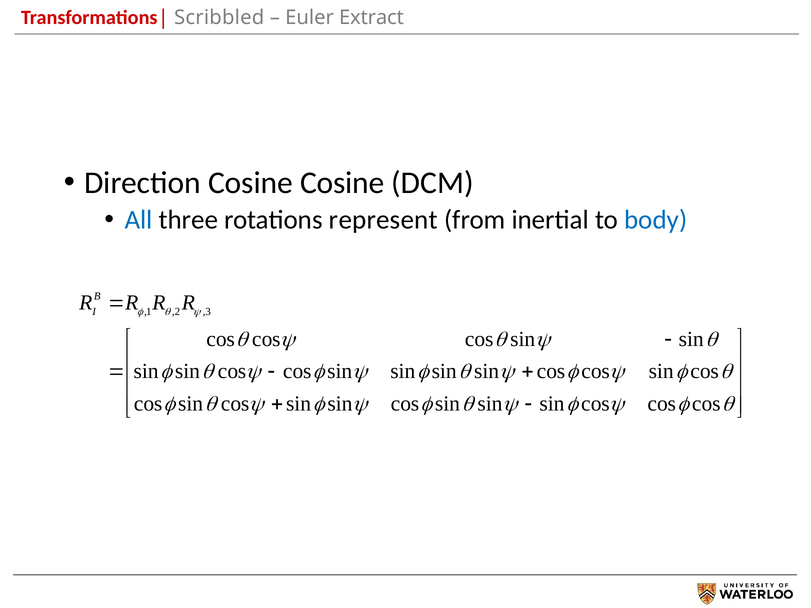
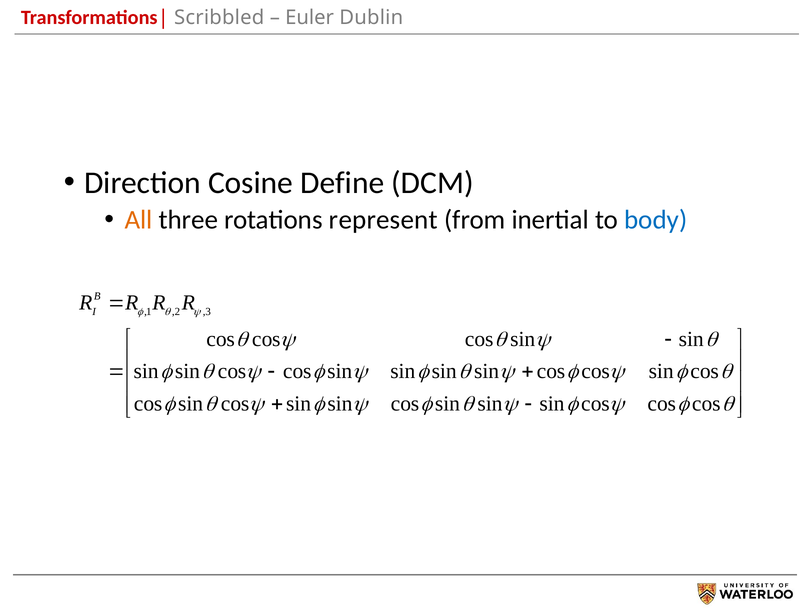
Extract: Extract -> Dublin (371, 18)
Cosine Cosine: Cosine -> Define (342, 183)
All colour: blue -> orange (139, 220)
